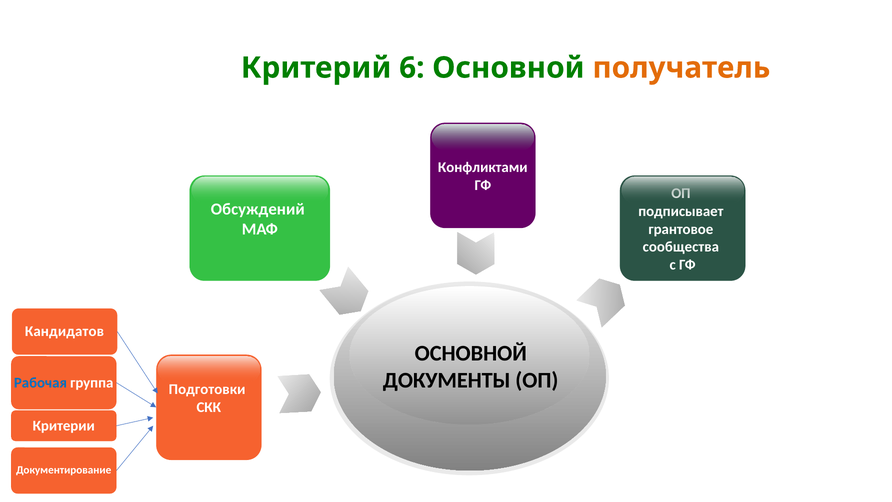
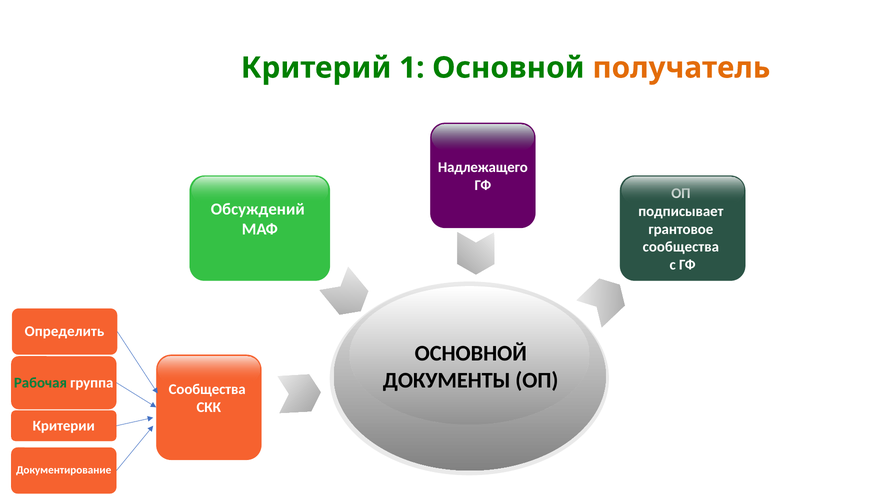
6: 6 -> 1 (412, 68)
Конфликтами: Конфликтами -> Надлежащего (483, 167)
Кандидатов: Кандидатов -> Определить (64, 331)
Рабочая colour: blue -> green (40, 382)
Подготовки: Подготовки -> Сообщества (207, 389)
